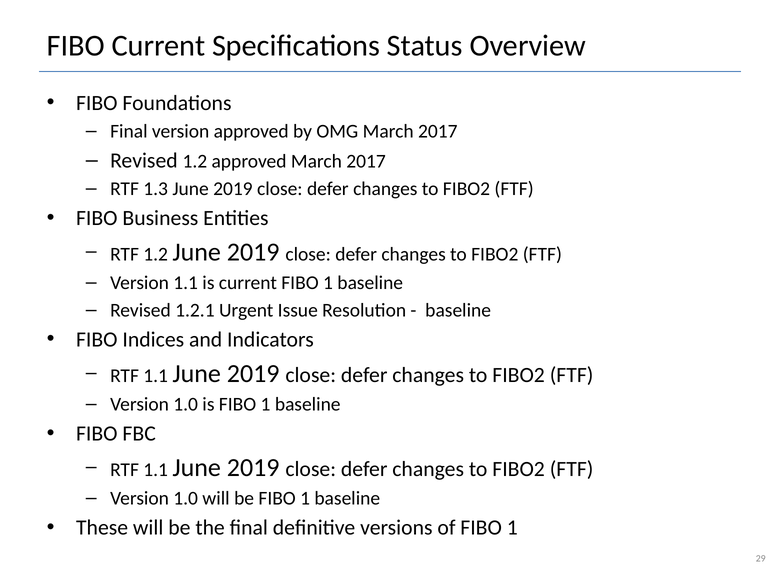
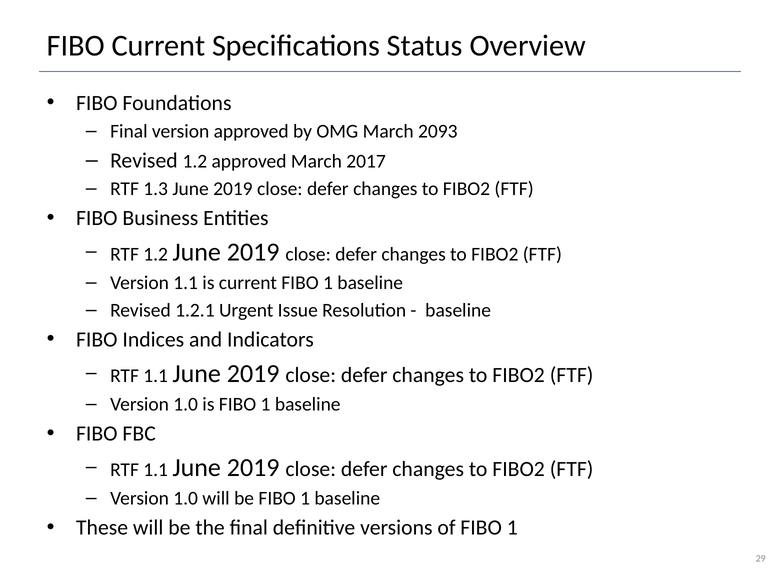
OMG March 2017: 2017 -> 2093 (438, 131)
